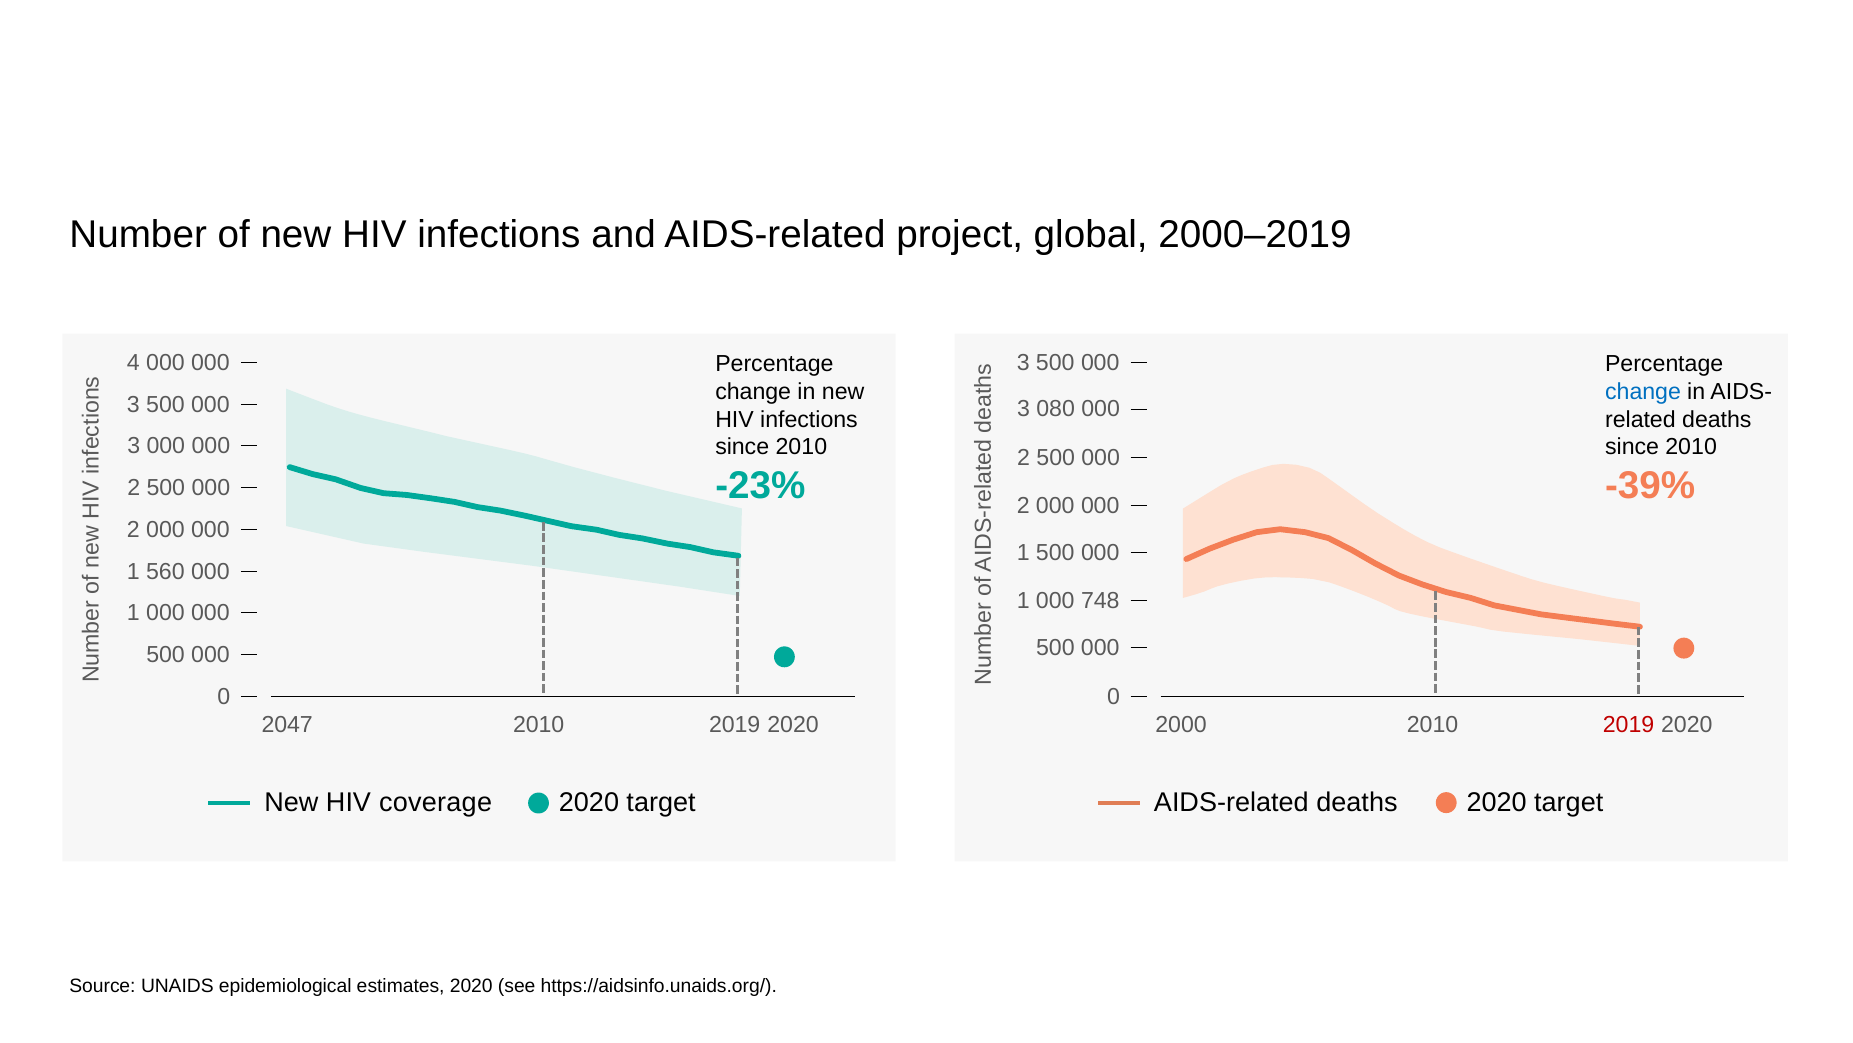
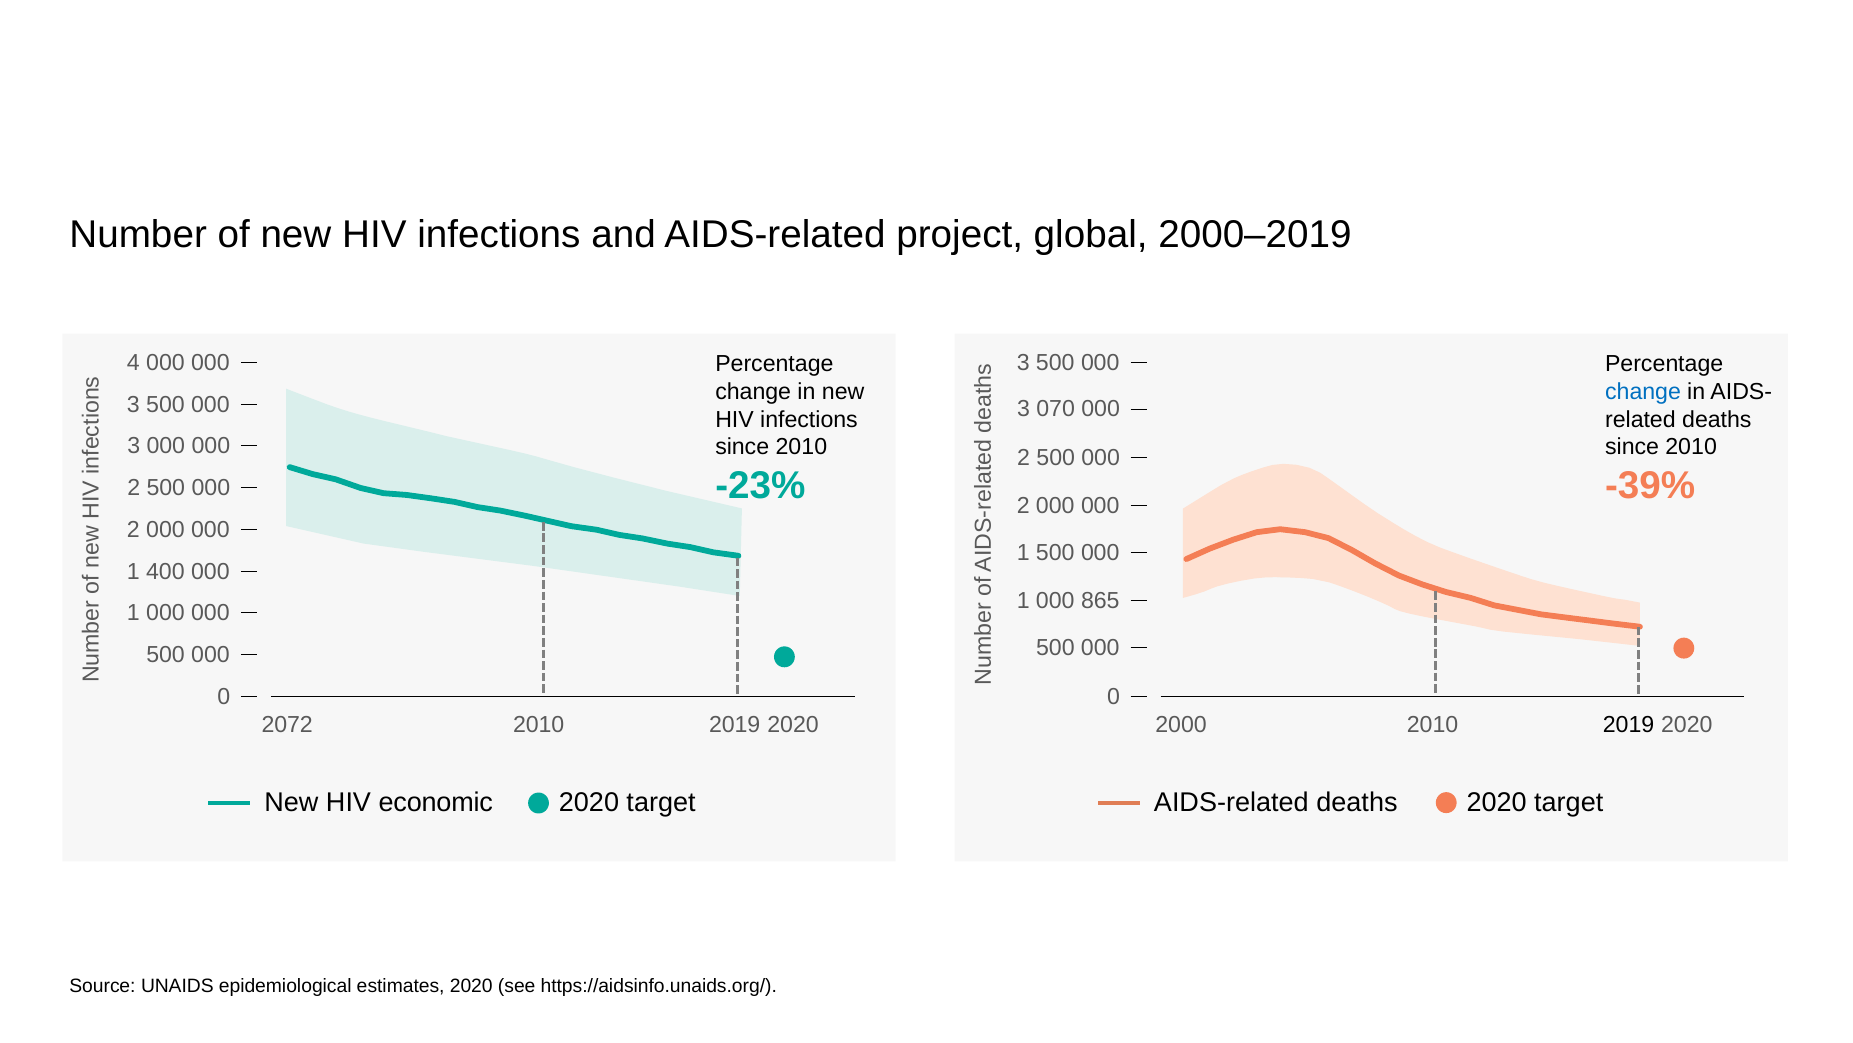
080: 080 -> 070 (1056, 409)
560: 560 -> 400 (165, 571)
748: 748 -> 865 (1100, 601)
2047: 2047 -> 2072 (287, 724)
2019 colour: red -> black (1629, 724)
coverage: coverage -> economic (436, 802)
